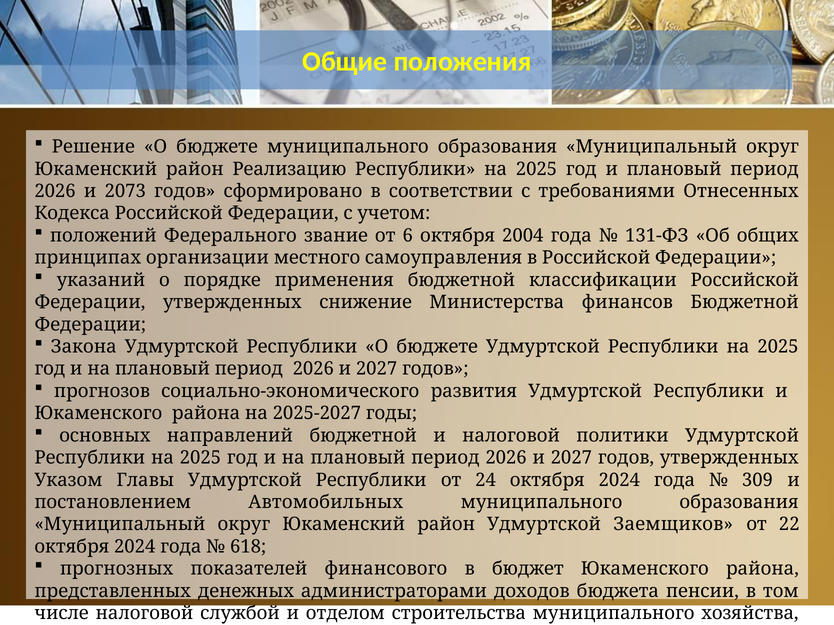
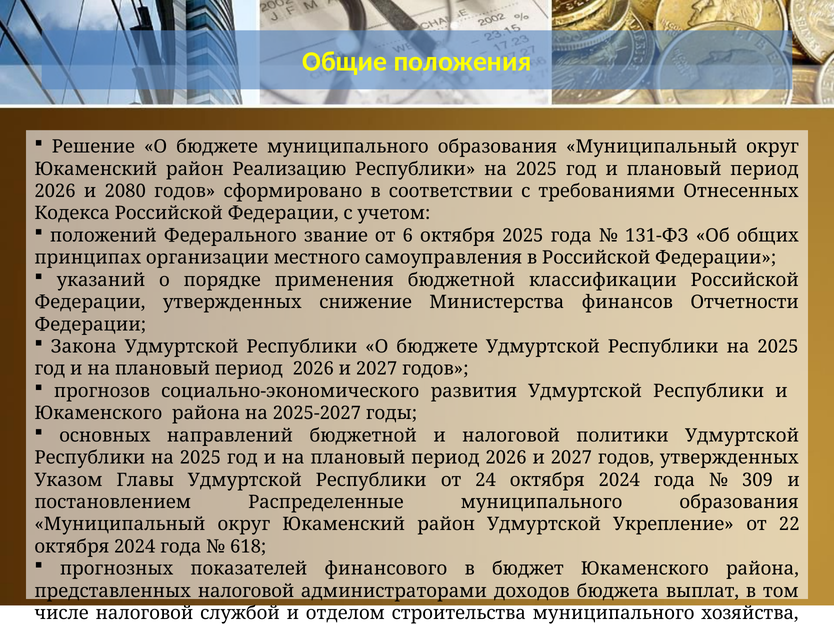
2073: 2073 -> 2080 (125, 191)
октября 2004: 2004 -> 2025 (523, 236)
финансов Бюджетной: Бюджетной -> Отчетности (745, 302)
Автомобильных: Автомобильных -> Распределенные (326, 503)
Заемщиков: Заемщиков -> Укрепление (673, 525)
представленных денежных: денежных -> налоговой (246, 591)
пенсии: пенсии -> выплат (702, 591)
